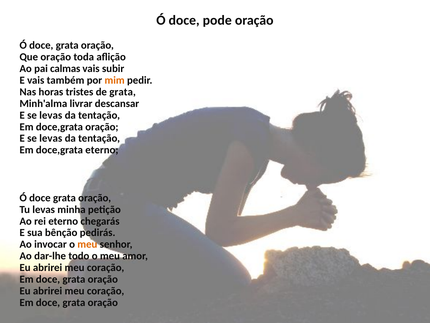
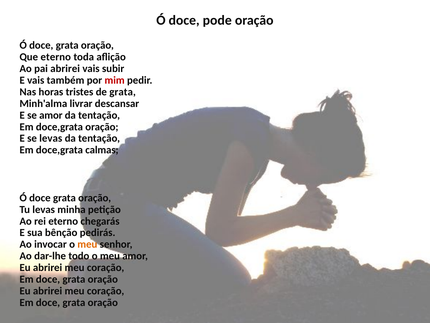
Que oração: oração -> eterno (56, 57)
pai calmas: calmas -> abrirei (65, 69)
mim colour: orange -> red (115, 80)
levas: levas -> amor (51, 115)
doce,grata eterno: eterno -> calmas (102, 150)
